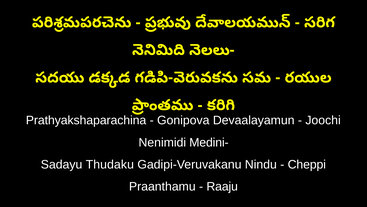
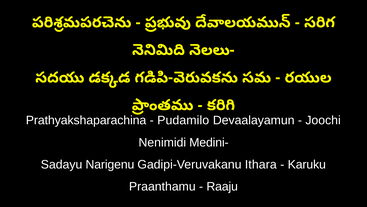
Gonipova: Gonipova -> Pudamilo (183, 120)
Thudaku: Thudaku -> Narigenu (110, 164)
Nindu: Nindu -> Ithara (261, 164)
Cheppi: Cheppi -> Karuku (307, 164)
